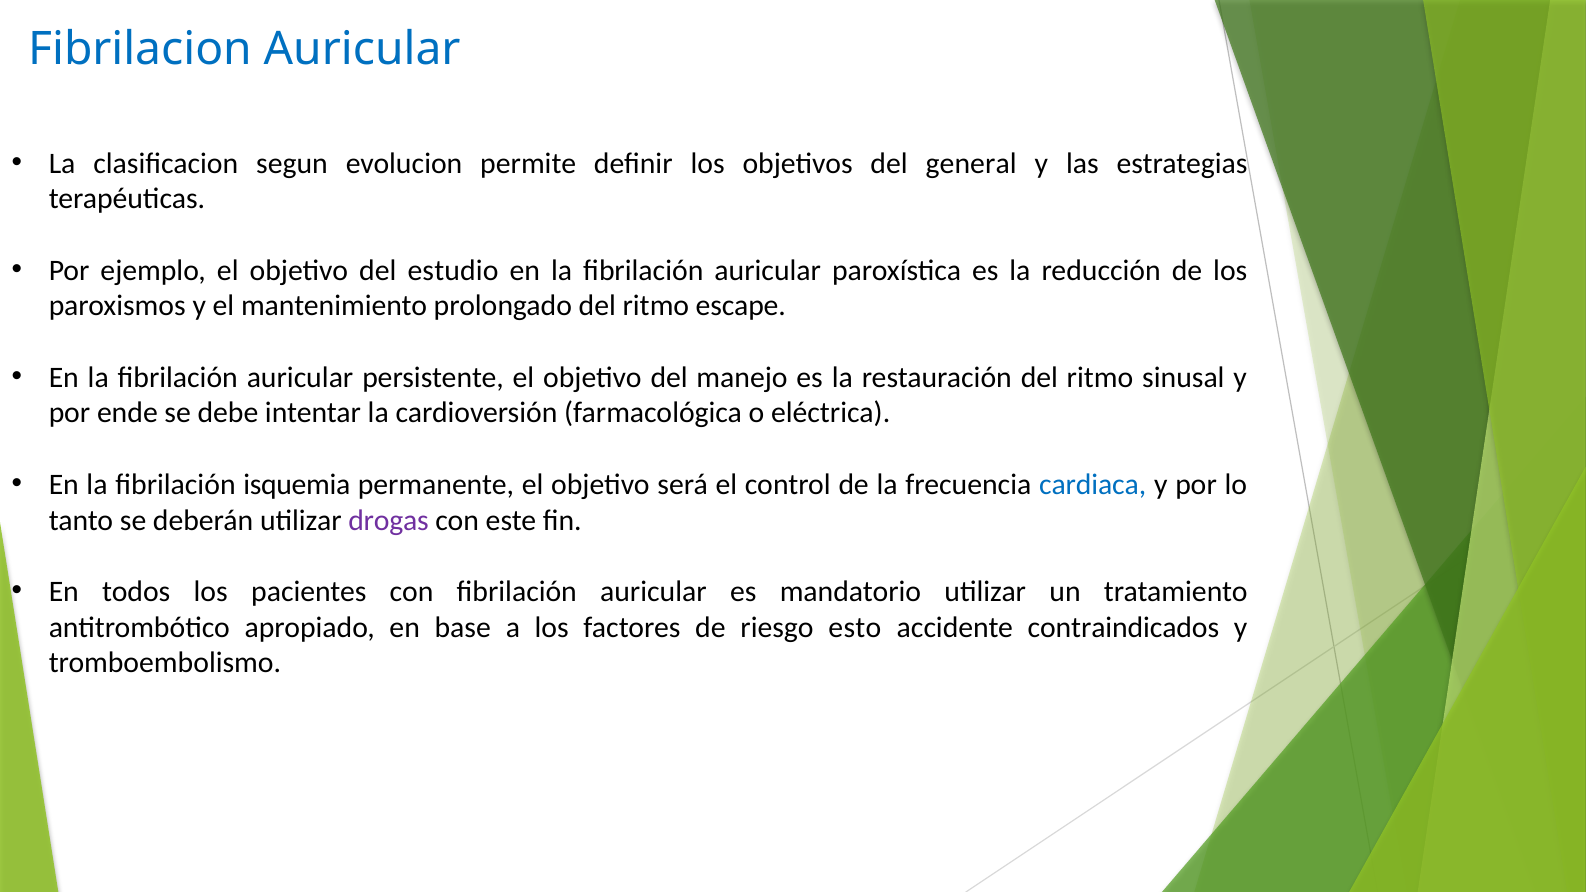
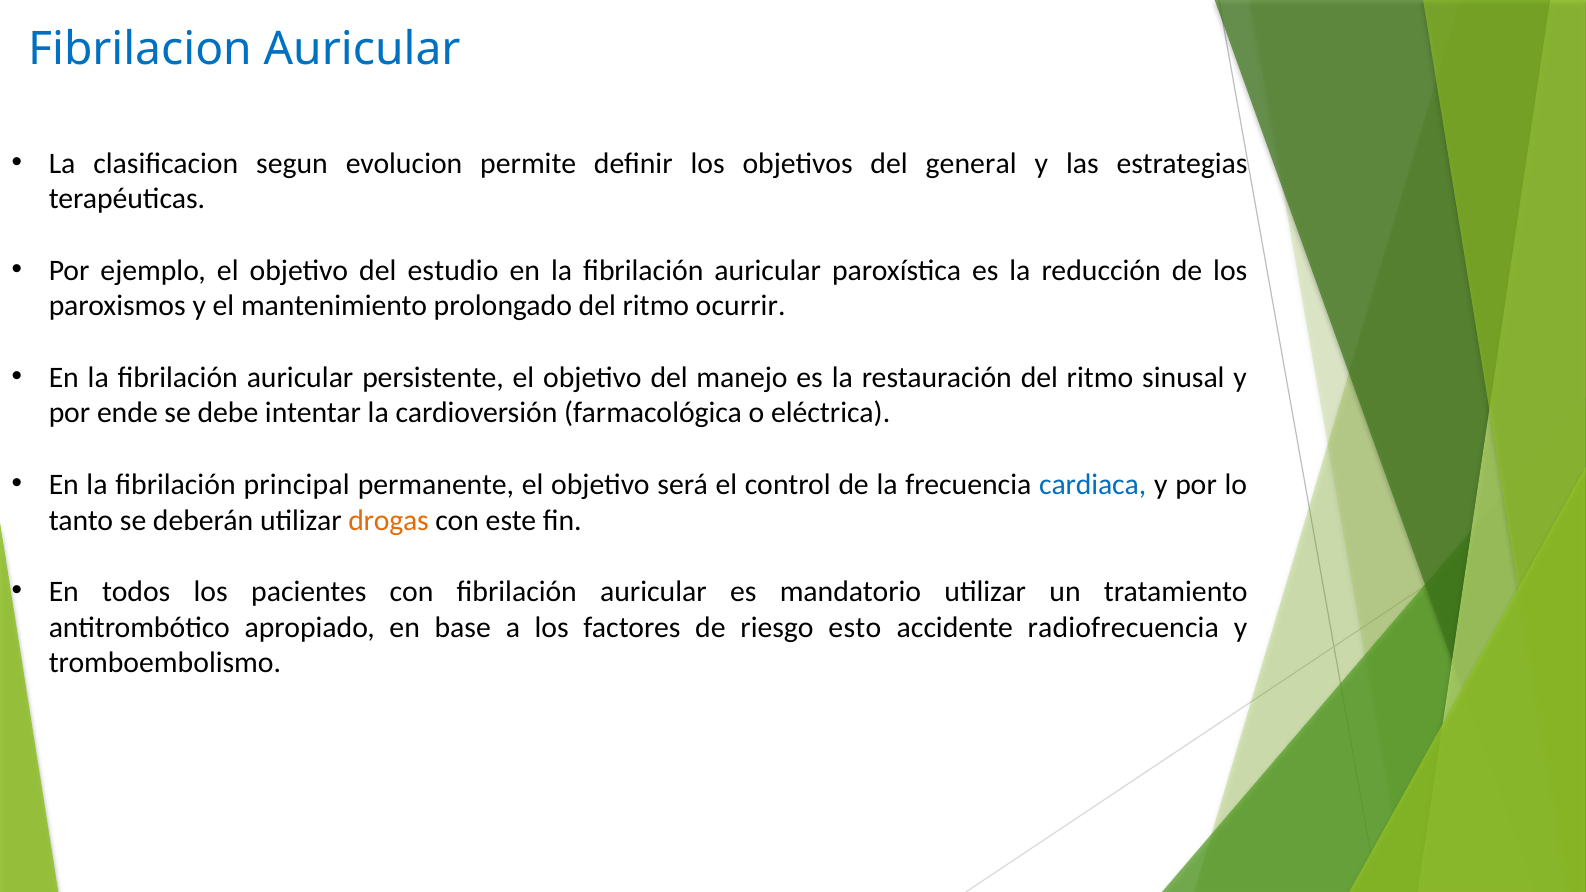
escape: escape -> ocurrir (741, 306)
isquemia: isquemia -> principal (297, 485)
drogas colour: purple -> orange (389, 520)
contraindicados: contraindicados -> radiofrecuencia (1123, 627)
